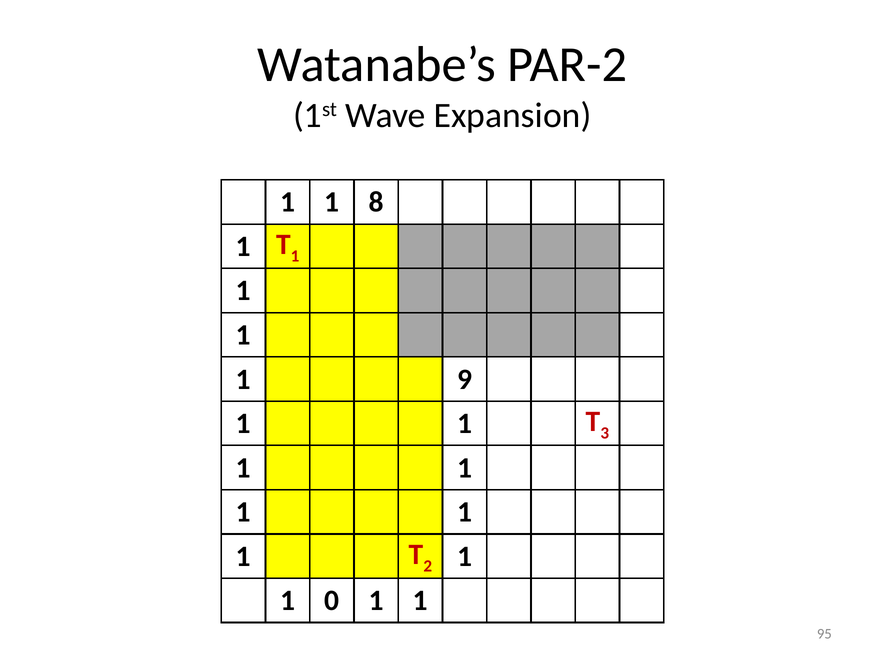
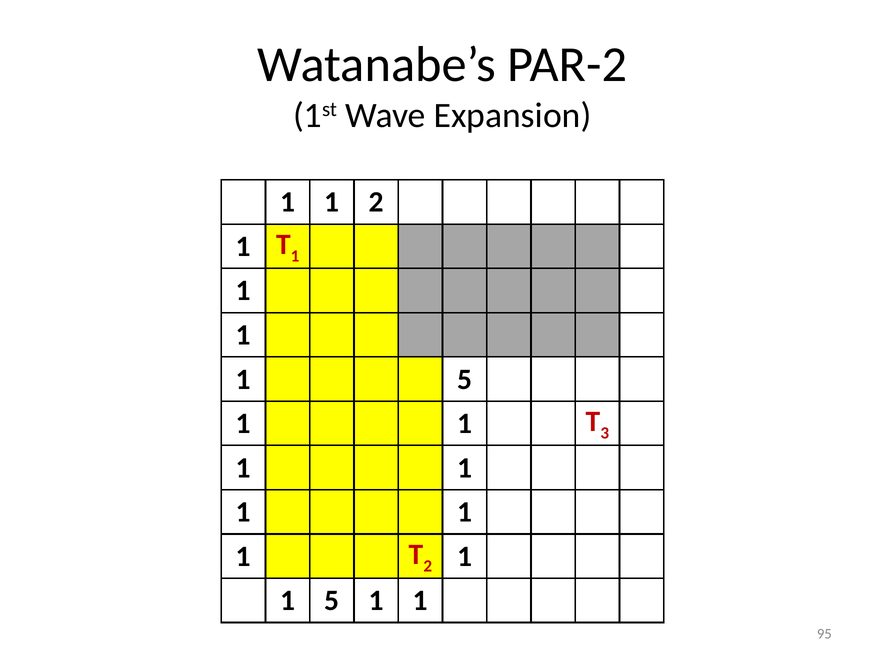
1 8: 8 -> 2 (376, 202)
9: 9 -> 5 (465, 379)
0: 0 -> 5 (332, 600)
